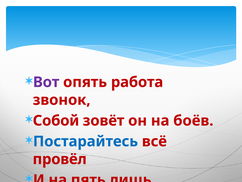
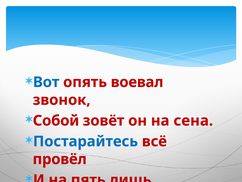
Вот colour: purple -> blue (46, 82)
работа: работа -> воевал (137, 82)
боёв: боёв -> сена (193, 120)
